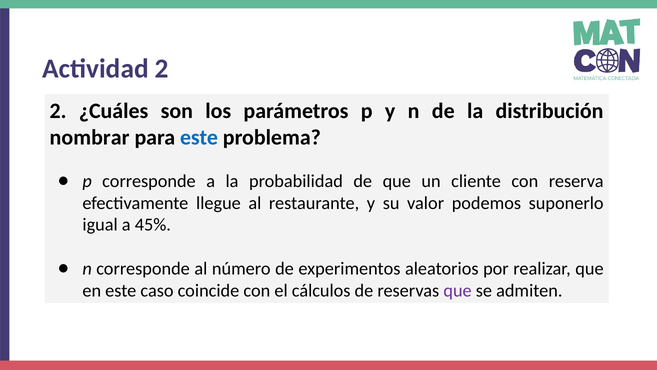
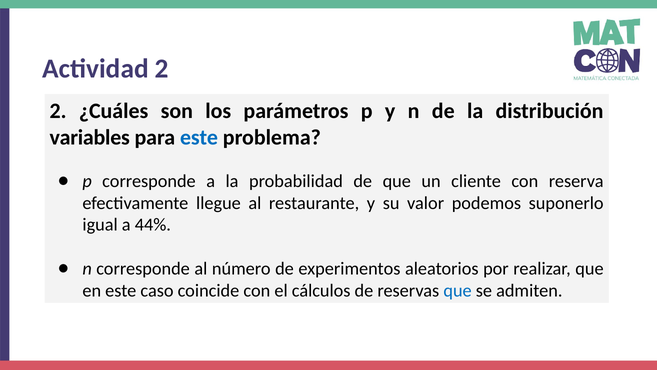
nombrar: nombrar -> variables (90, 137)
45%: 45% -> 44% (153, 225)
que colour: purple -> blue (458, 290)
